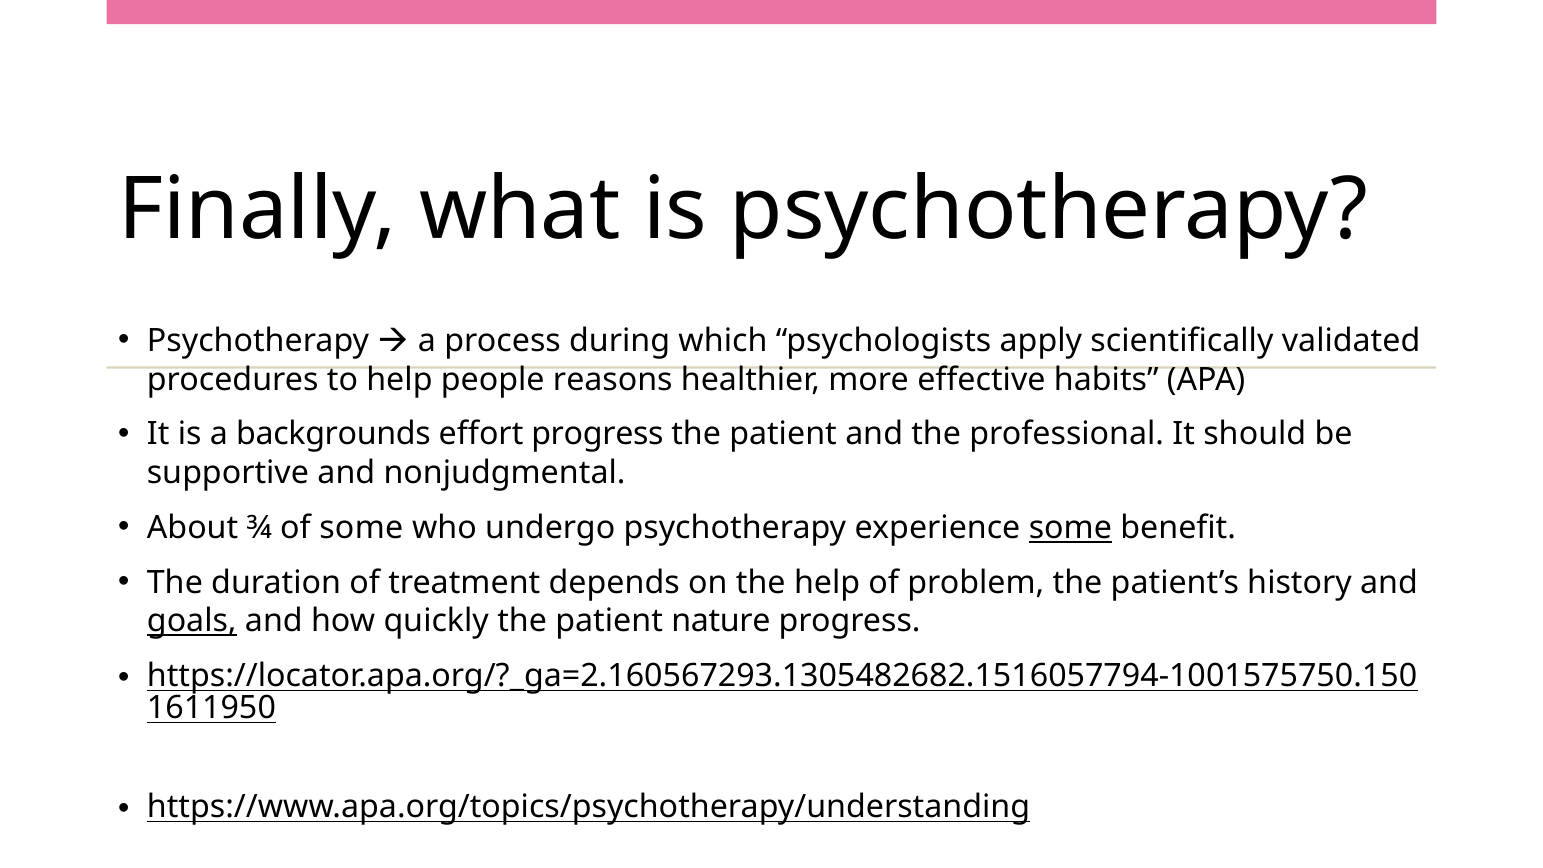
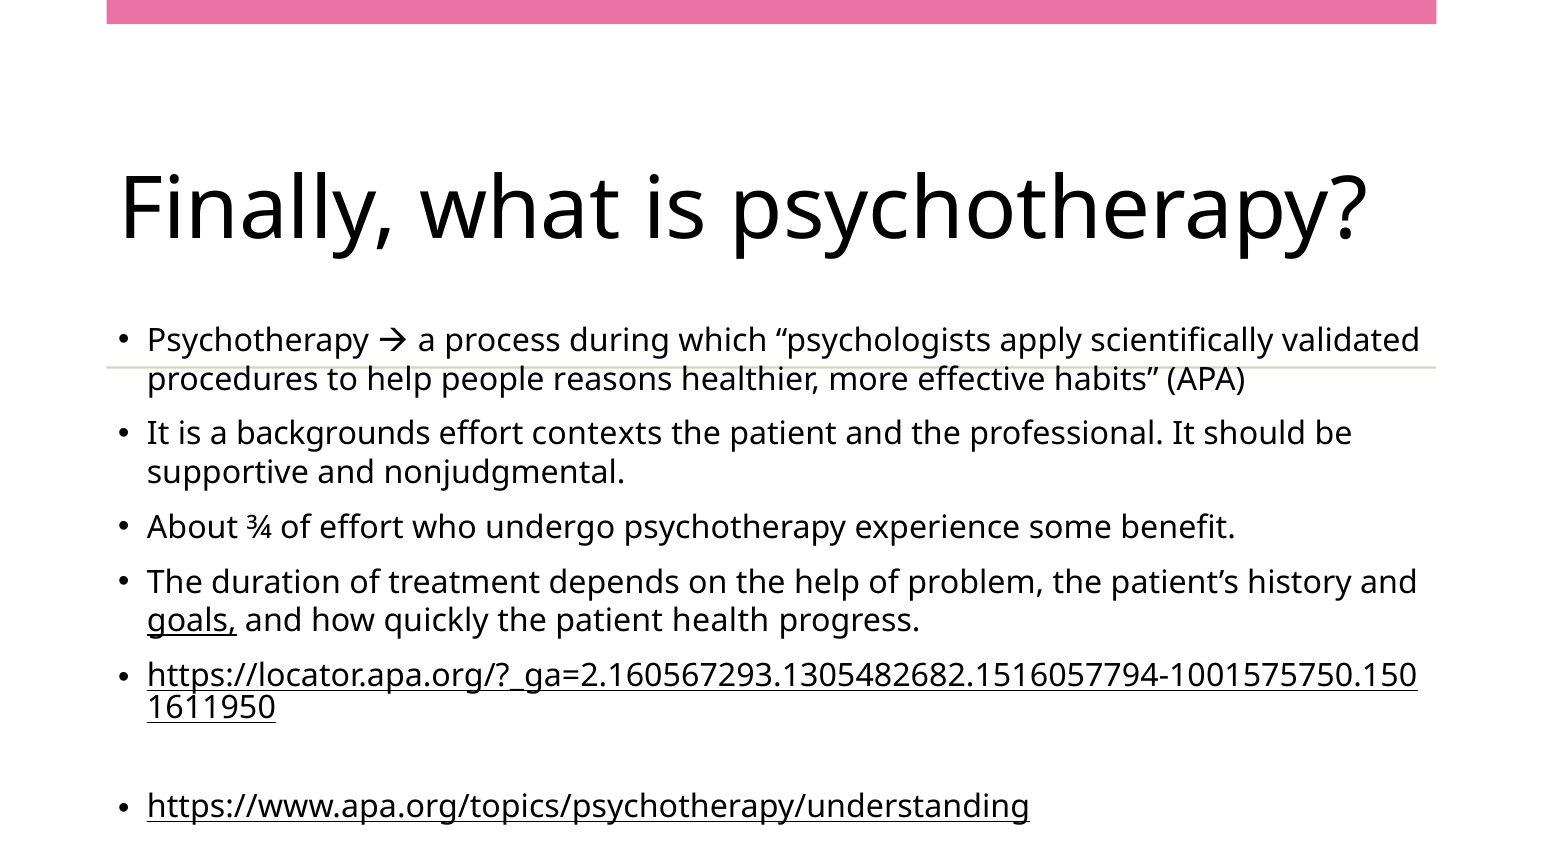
effort progress: progress -> contexts (597, 434)
of some: some -> effort (361, 528)
some underline: present -> none (1070, 528)
nature: nature -> health (721, 621)
